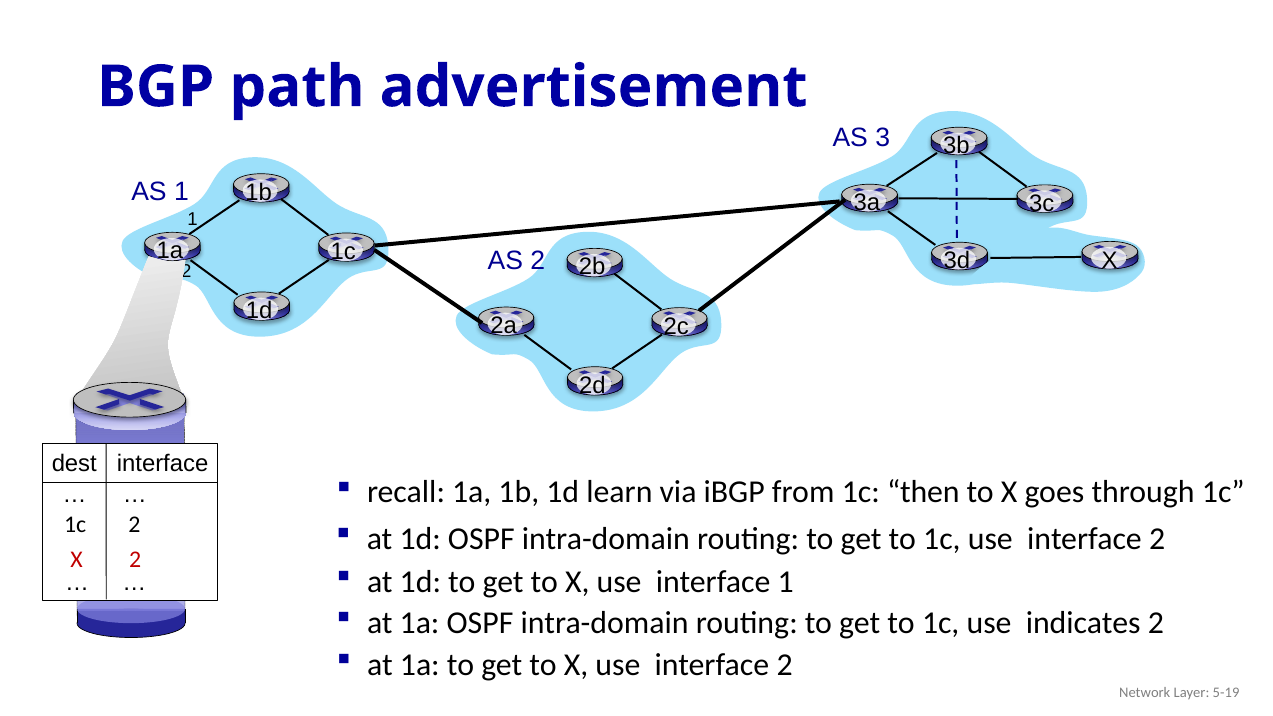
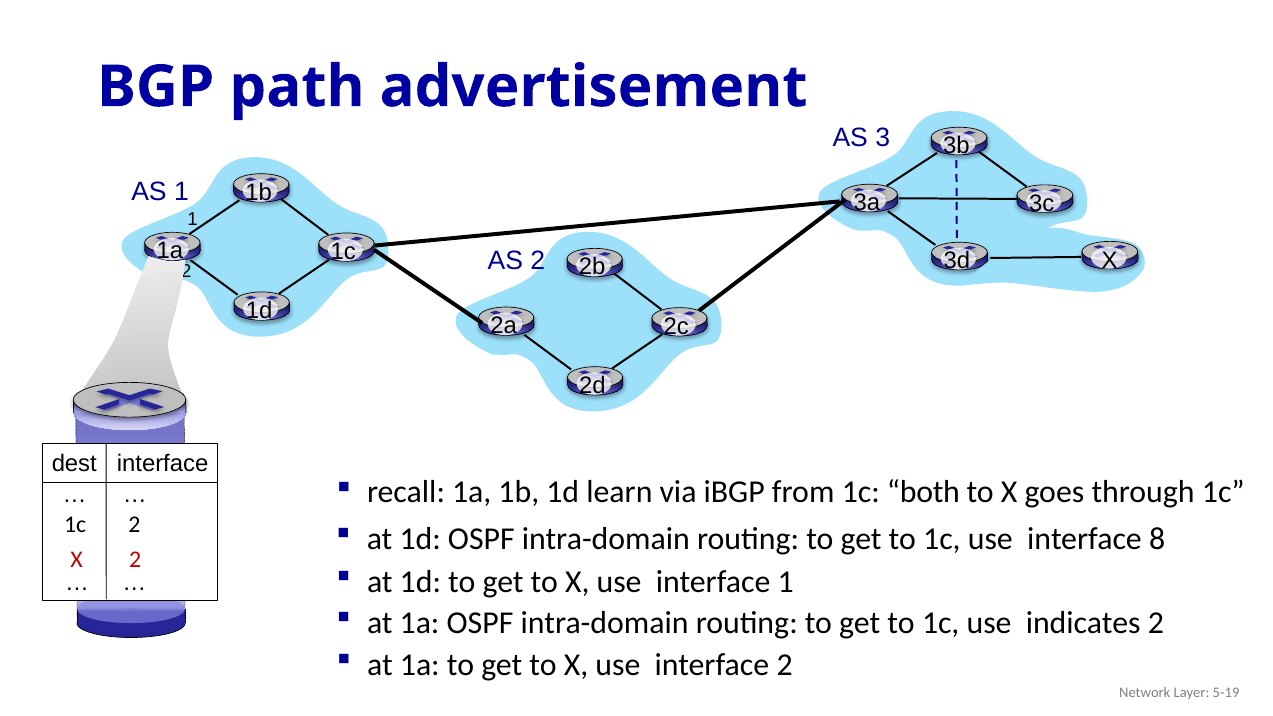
then: then -> both (923, 492)
1c use interface 2: 2 -> 8 (1157, 539)
